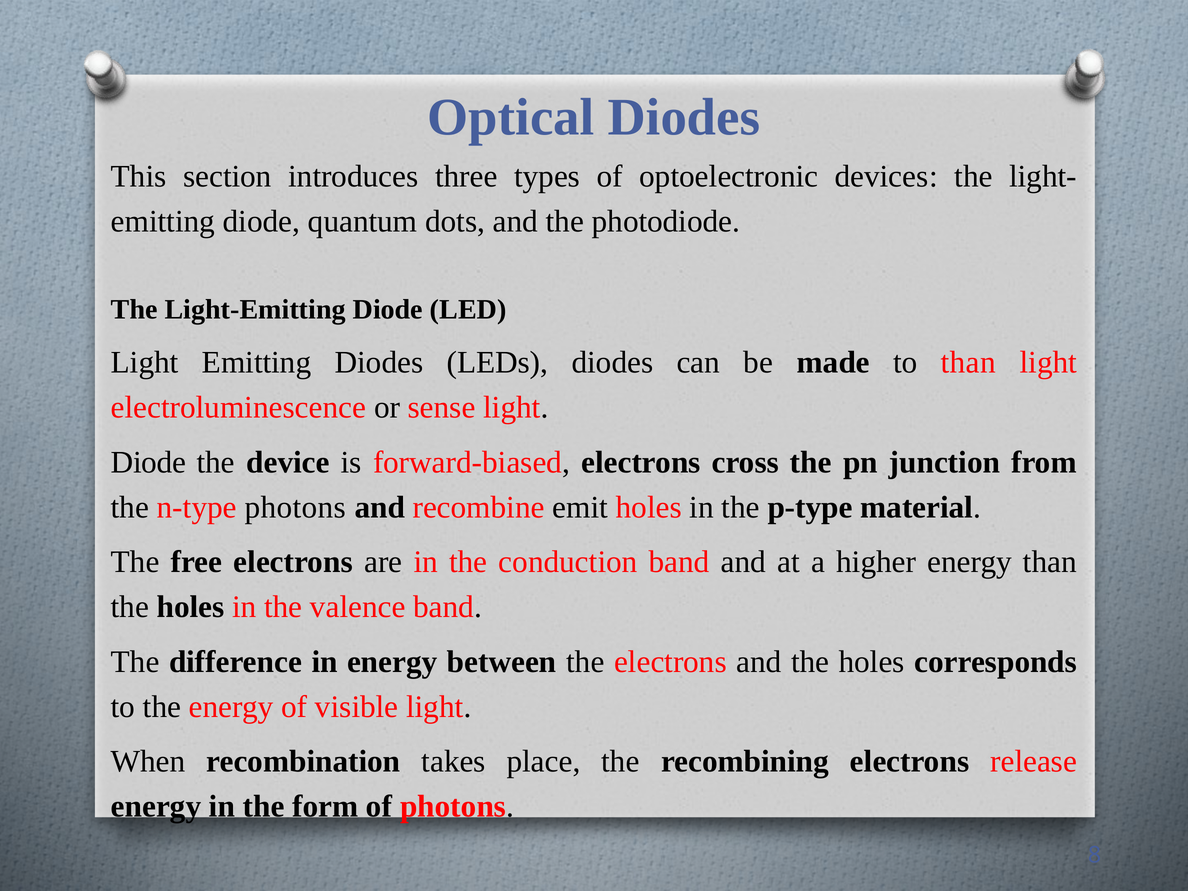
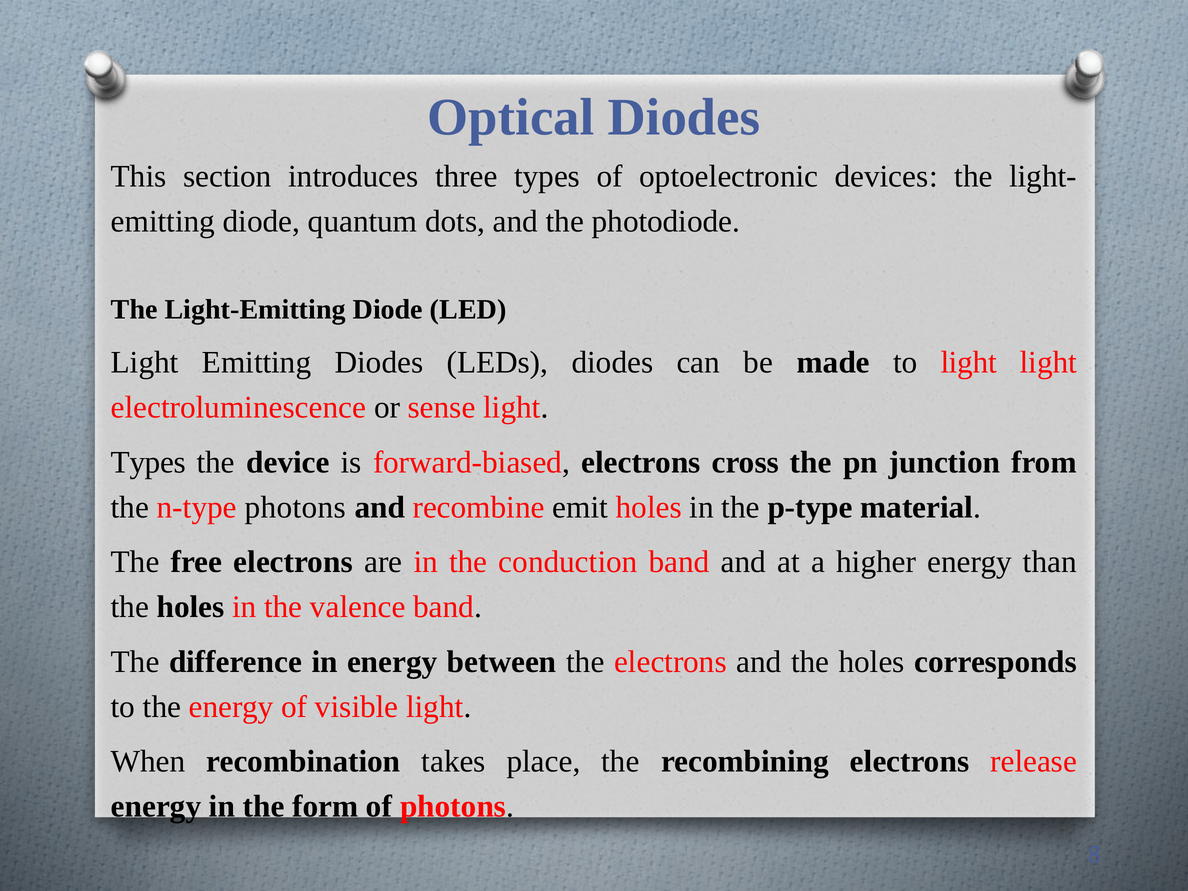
to than: than -> light (969, 362)
Diode: Diode -> Types (148, 462)
